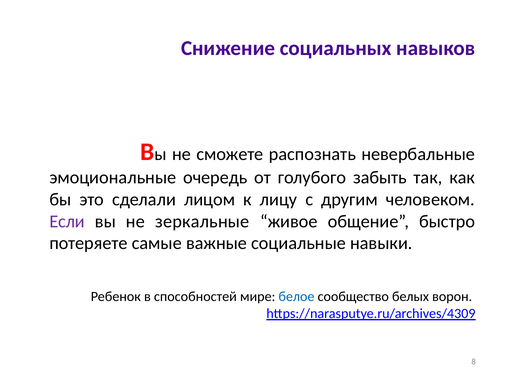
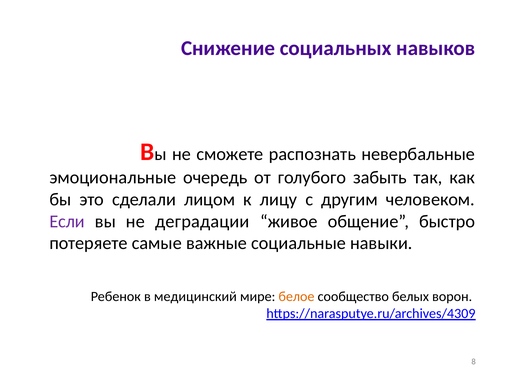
зеркальные: зеркальные -> деградации (202, 222)
способностей: способностей -> медицинский (195, 297)
белое colour: blue -> orange (296, 297)
